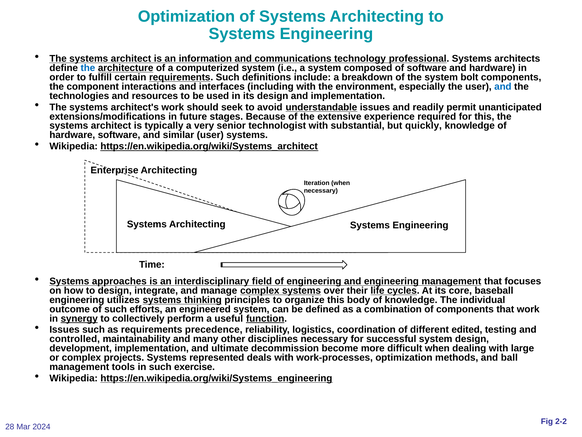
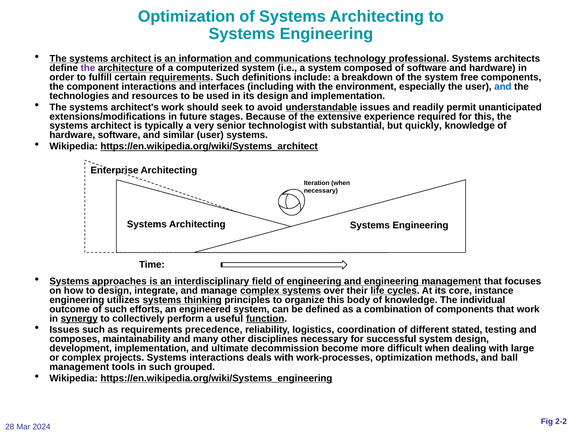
the colour: blue -> purple (88, 68)
bolt: bolt -> free (469, 77)
baseball: baseball -> instance (494, 290)
edited: edited -> stated (467, 329)
controlled: controlled -> composes (75, 339)
Systems represented: represented -> interactions (217, 357)
exercise: exercise -> grouped (195, 367)
